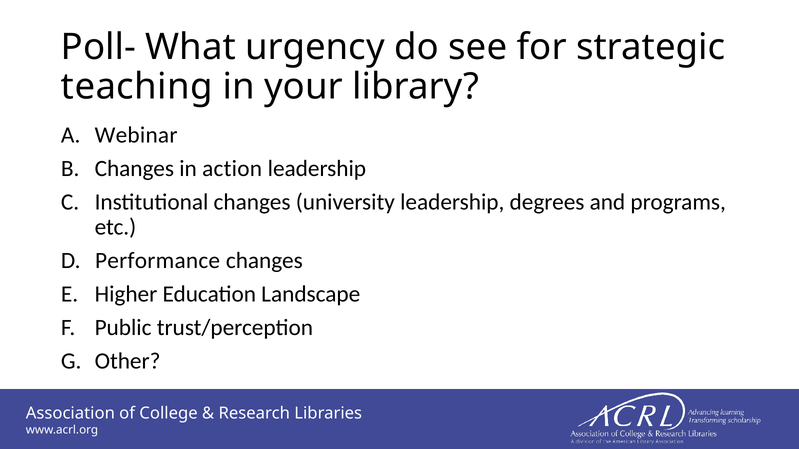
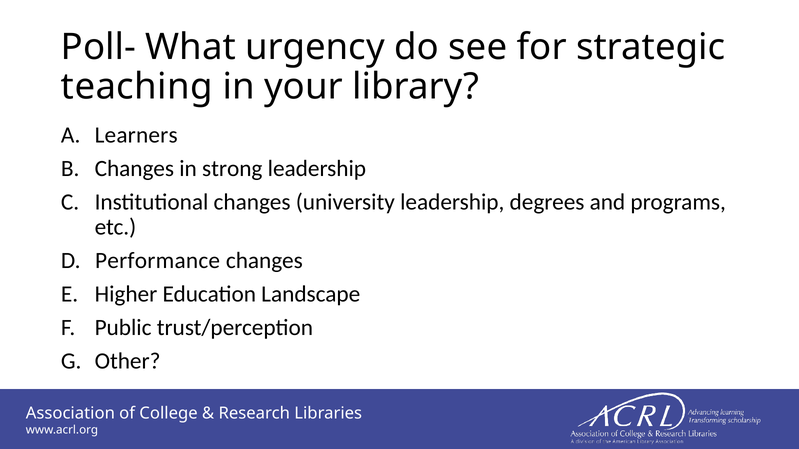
Webinar: Webinar -> Learners (136, 135)
action: action -> strong (232, 169)
